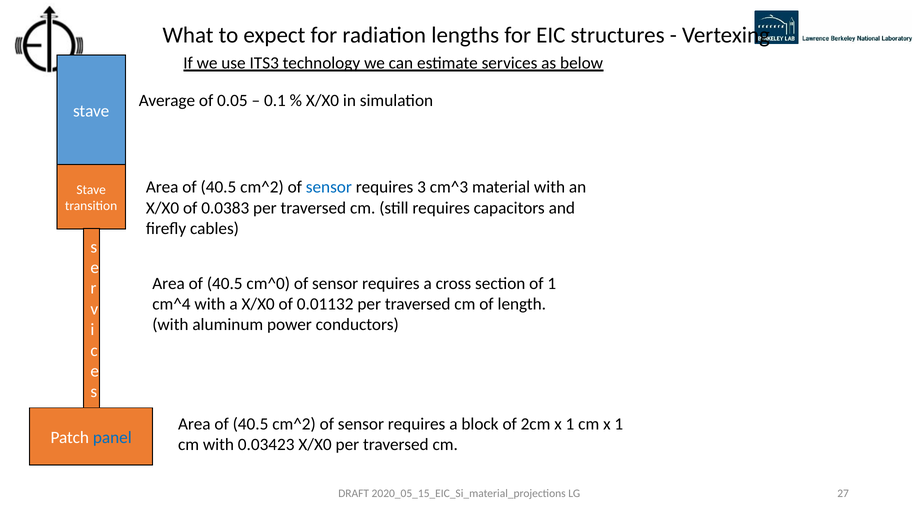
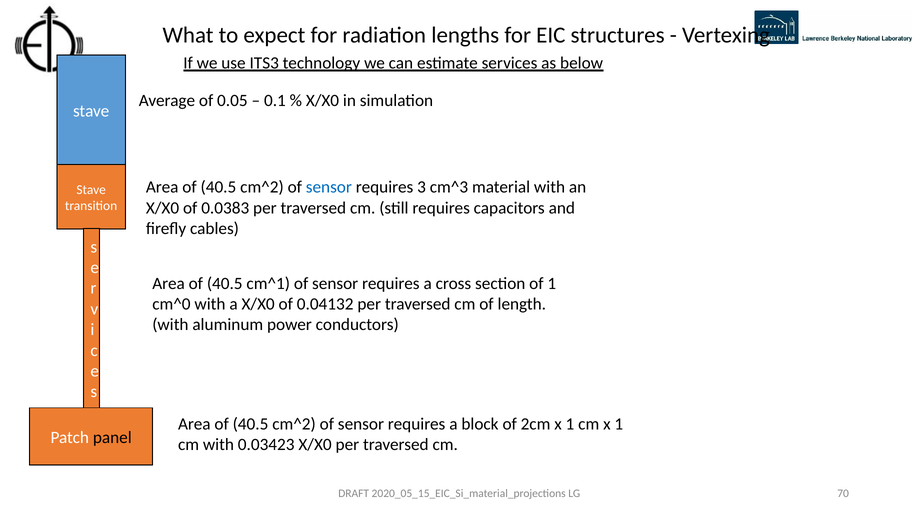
cm^0: cm^0 -> cm^1 (268, 283)
cm^4: cm^4 -> cm^0 (171, 304)
0.01132: 0.01132 -> 0.04132 (325, 304)
panel colour: blue -> black (112, 438)
27: 27 -> 70 (843, 494)
